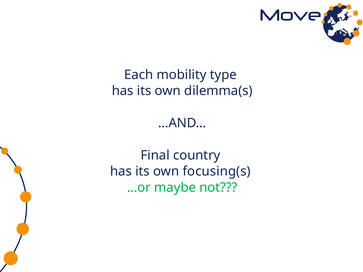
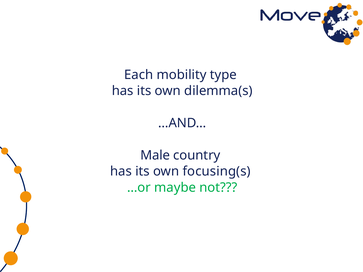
Final: Final -> Male (155, 155)
